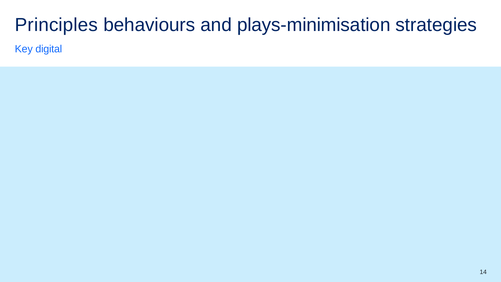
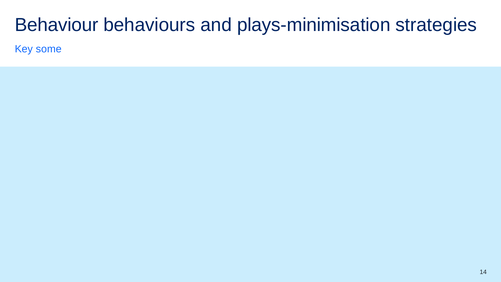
Principles: Principles -> Behaviour (57, 25)
digital: digital -> some (49, 49)
